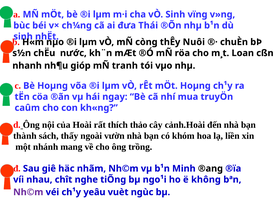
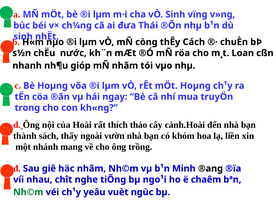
Nuôi: Nuôi -> Cách (194, 42)
mÑ tranh: tranh -> nhãm (125, 66)
caûm: caûm -> trong (27, 108)
không: không -> chaêm (206, 180)
Nh©m colour: purple -> green (28, 192)
